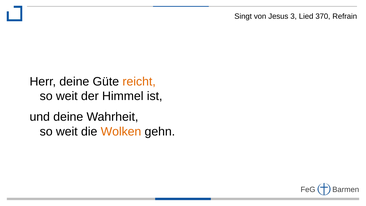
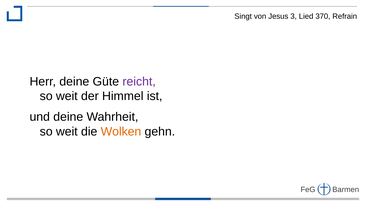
reicht colour: orange -> purple (139, 82)
